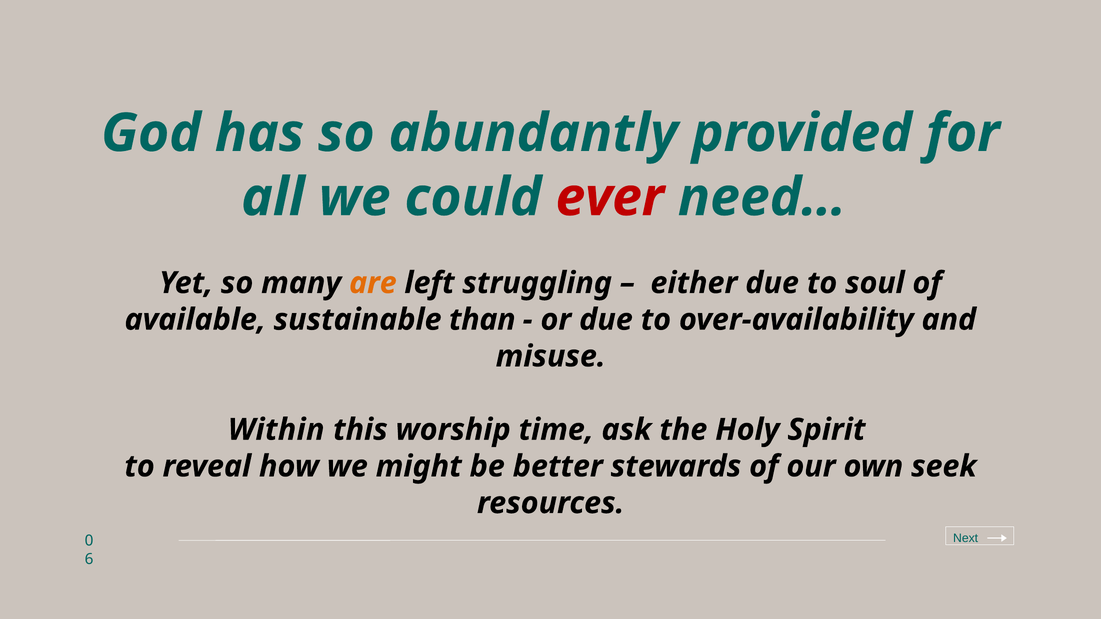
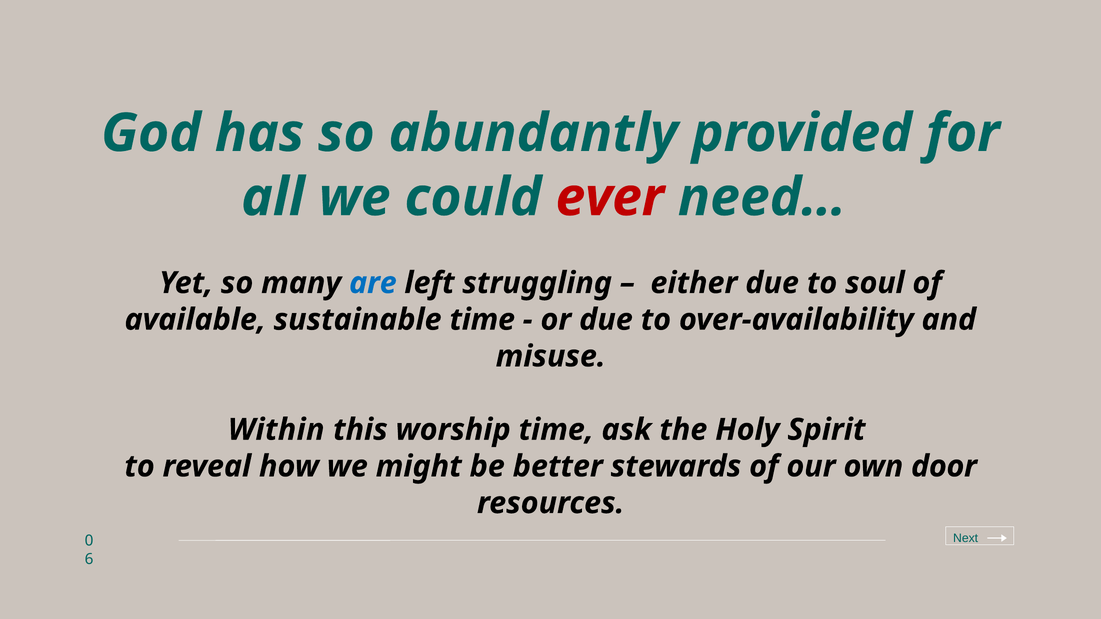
are colour: orange -> blue (373, 283)
sustainable than: than -> time (482, 320)
seek: seek -> door (944, 467)
